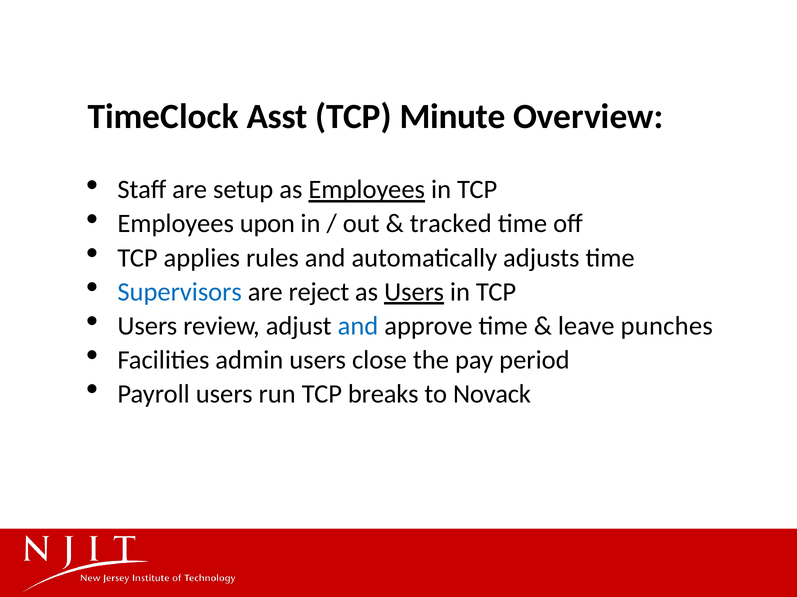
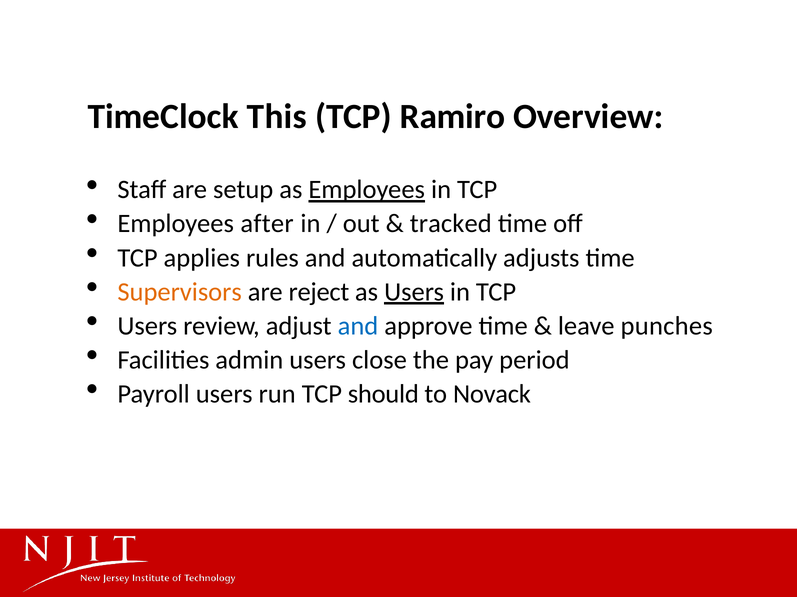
Asst: Asst -> This (277, 117)
Minute: Minute -> Ramiro (453, 117)
upon: upon -> after (267, 224)
Supervisors colour: blue -> orange (180, 292)
breaks: breaks -> should (383, 395)
